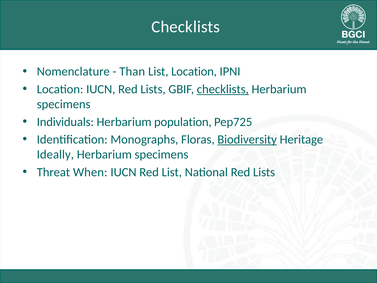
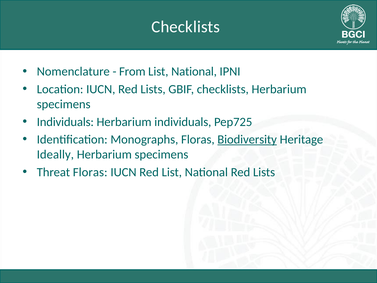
Than: Than -> From (132, 72)
Location: Location -> National (194, 72)
checklists underline: present -> none (223, 89)
Herbarium population: population -> individuals (183, 122)
Threat When: When -> Floras (90, 172)
